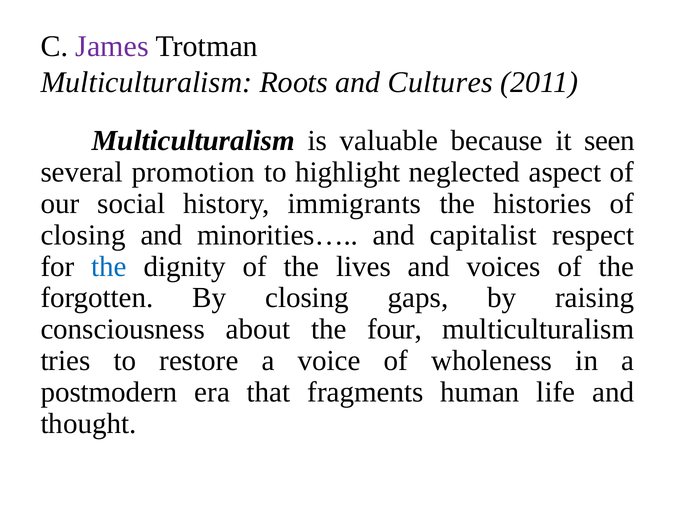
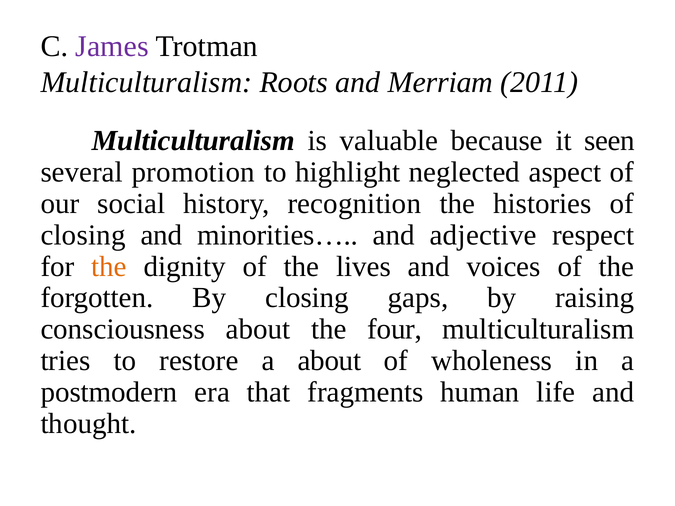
Cultures: Cultures -> Merriam (441, 83)
immigrants: immigrants -> recognition (354, 204)
capitalist: capitalist -> adjective (483, 235)
the colour: blue -> orange (109, 267)
a voice: voice -> about (329, 361)
